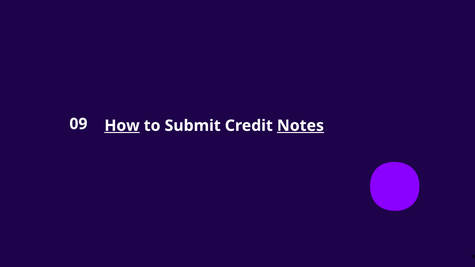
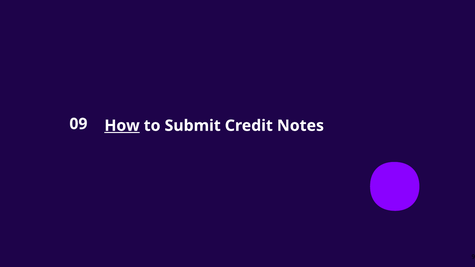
Notes underline: present -> none (300, 126)
